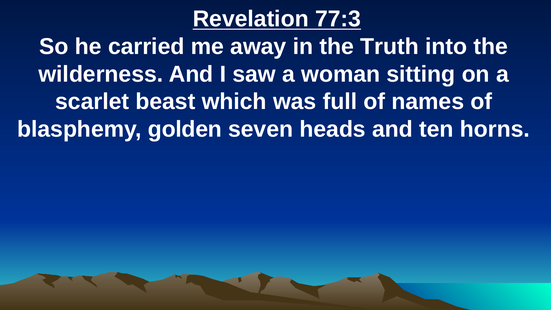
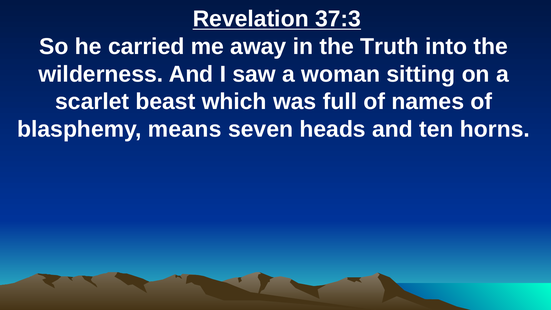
77:3: 77:3 -> 37:3 (338, 19)
golden: golden -> means (185, 129)
